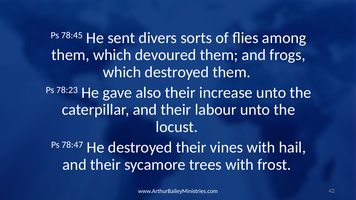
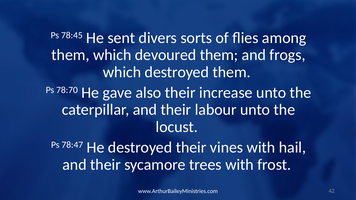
78:23: 78:23 -> 78:70 (67, 90)
